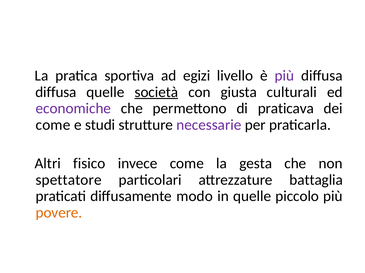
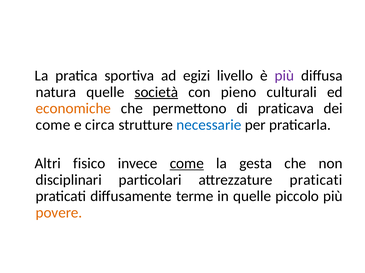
diffusa: diffusa -> natura (56, 92)
giusta: giusta -> pieno (239, 92)
economiche colour: purple -> orange (73, 109)
studi: studi -> circa (100, 125)
necessarie colour: purple -> blue (209, 125)
come underline: none -> present (187, 164)
spettatore: spettatore -> disciplinari (69, 180)
attrezzature battaglia: battaglia -> praticati (316, 180)
modo: modo -> terme (195, 197)
